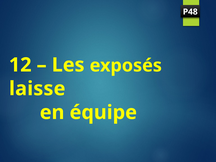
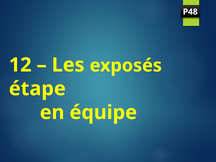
laisse: laisse -> étape (37, 89)
